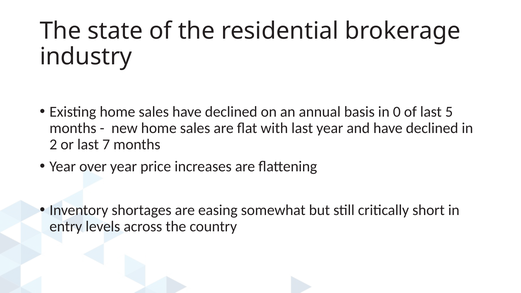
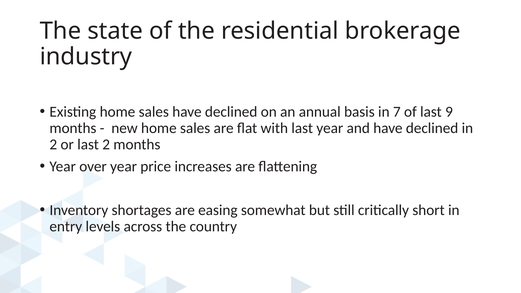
0: 0 -> 7 (397, 112)
5: 5 -> 9 (449, 112)
last 7: 7 -> 2 (106, 145)
